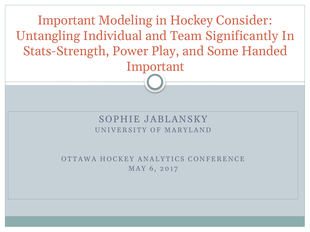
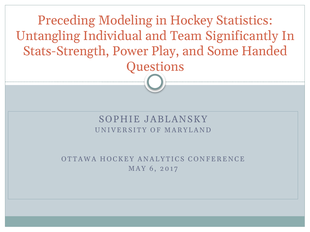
Important: Important -> Preceding (66, 20)
Consider: Consider -> Statistics (244, 20)
Important: Important -> Questions (155, 67)
